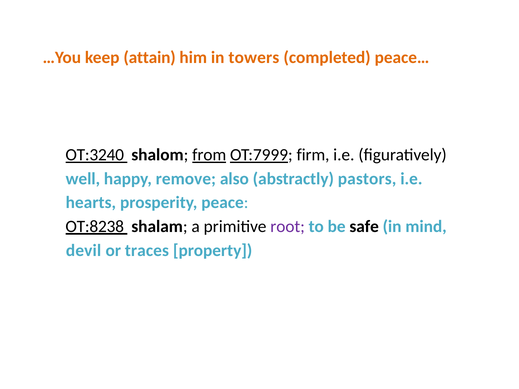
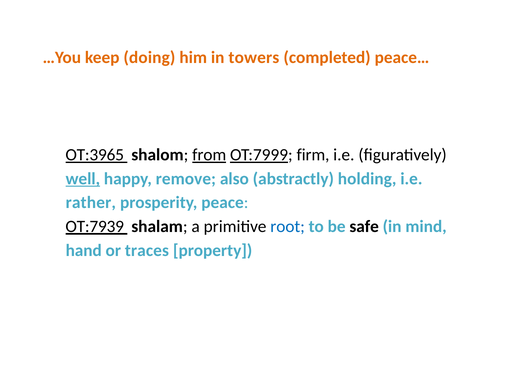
attain: attain -> doing (149, 57)
OT:3240: OT:3240 -> OT:3965 (95, 155)
well underline: none -> present (83, 179)
pastors: pastors -> holding (367, 179)
hearts: hearts -> rather (91, 203)
OT:8238: OT:8238 -> OT:7939 (95, 227)
root colour: purple -> blue (288, 227)
devil: devil -> hand (84, 250)
